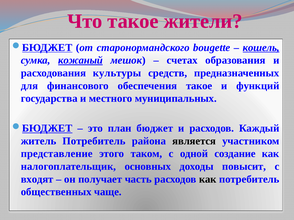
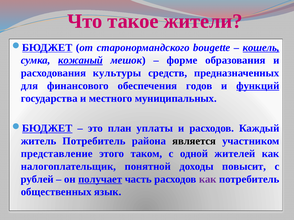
счетах: счетах -> форме (182, 60)
обеспечения такое: такое -> годов (199, 86)
функций underline: none -> present (258, 86)
бюджет: бюджет -> уплаты (155, 128)
создание: создание -> жителей (235, 154)
основных: основных -> понятной (148, 167)
входят: входят -> рублей (37, 180)
получает underline: none -> present (100, 180)
как colour: black -> purple (208, 180)
чаще: чаще -> язык (108, 192)
